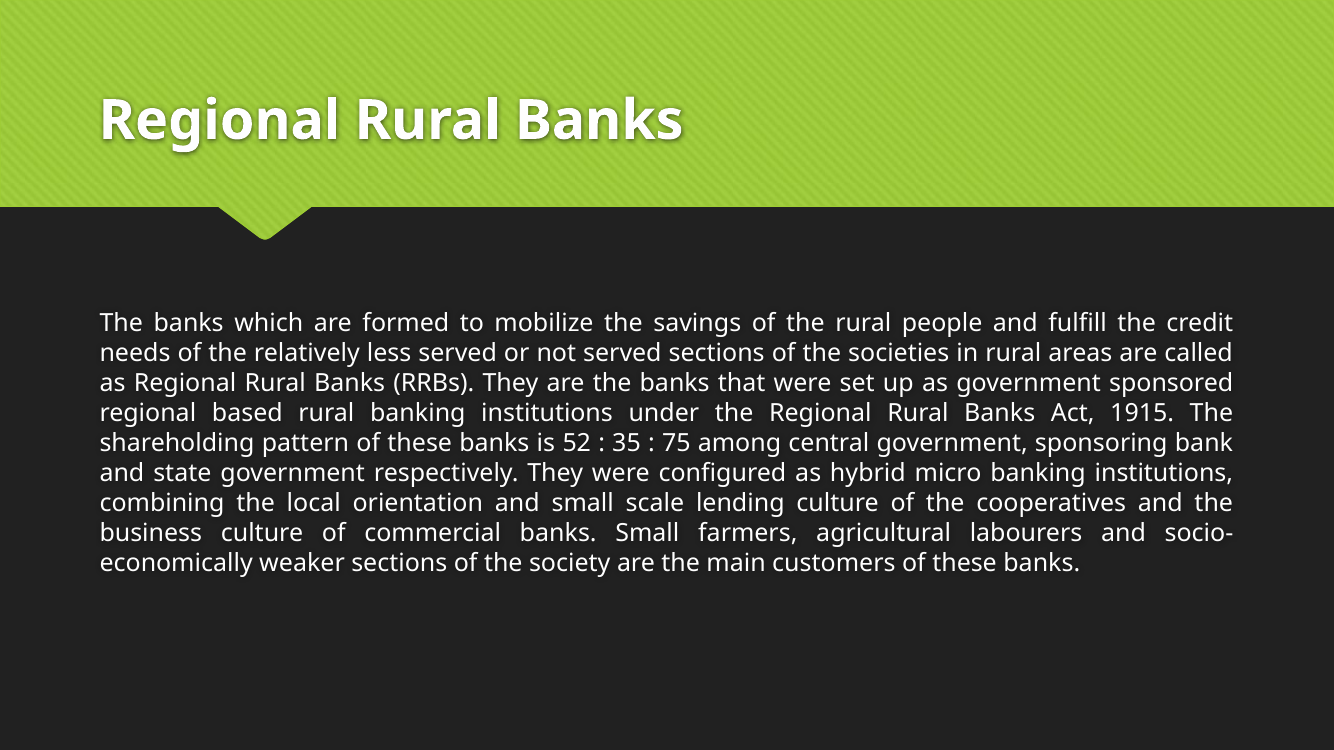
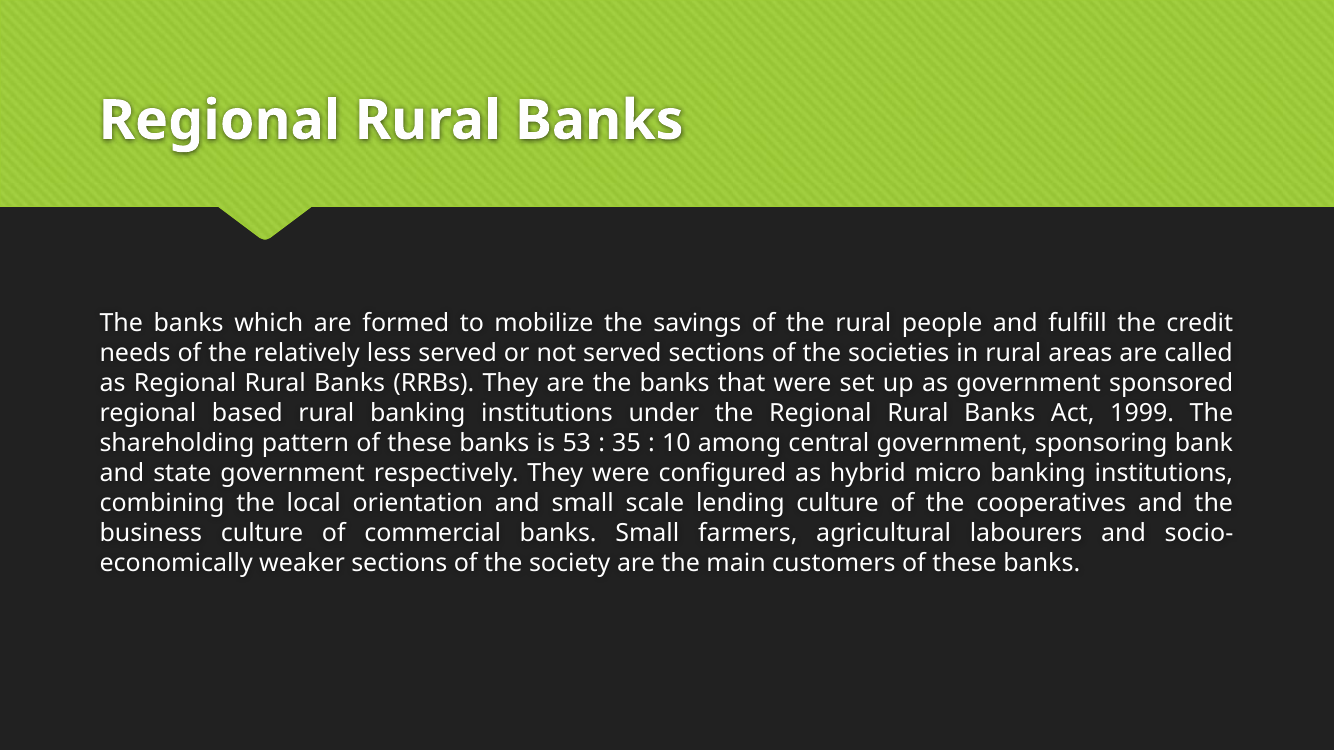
1915: 1915 -> 1999 (1142, 414)
52: 52 -> 53 (577, 444)
75: 75 -> 10 (676, 444)
